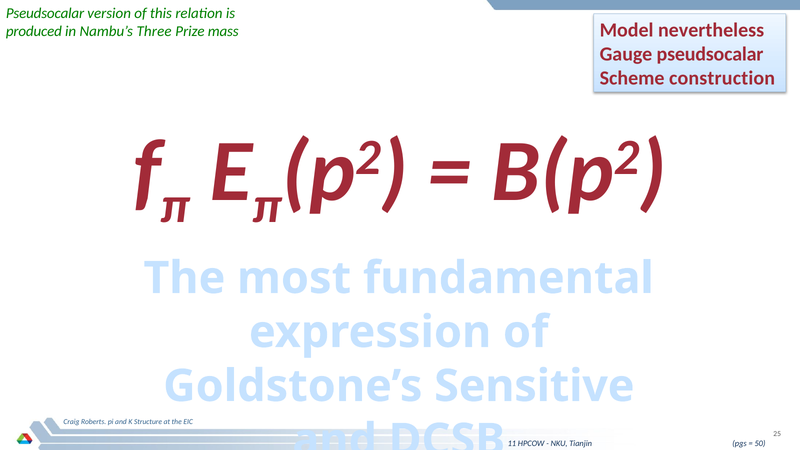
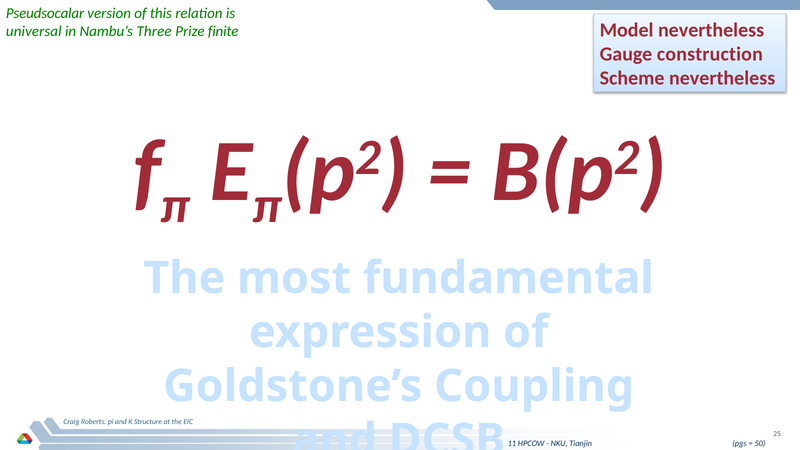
produced: produced -> universal (34, 31)
mass: mass -> finite (223, 31)
Gauge pseudsocalar: pseudsocalar -> construction (710, 54)
Scheme construction: construction -> nevertheless (722, 78)
Sensitive: Sensitive -> Coupling (534, 386)
